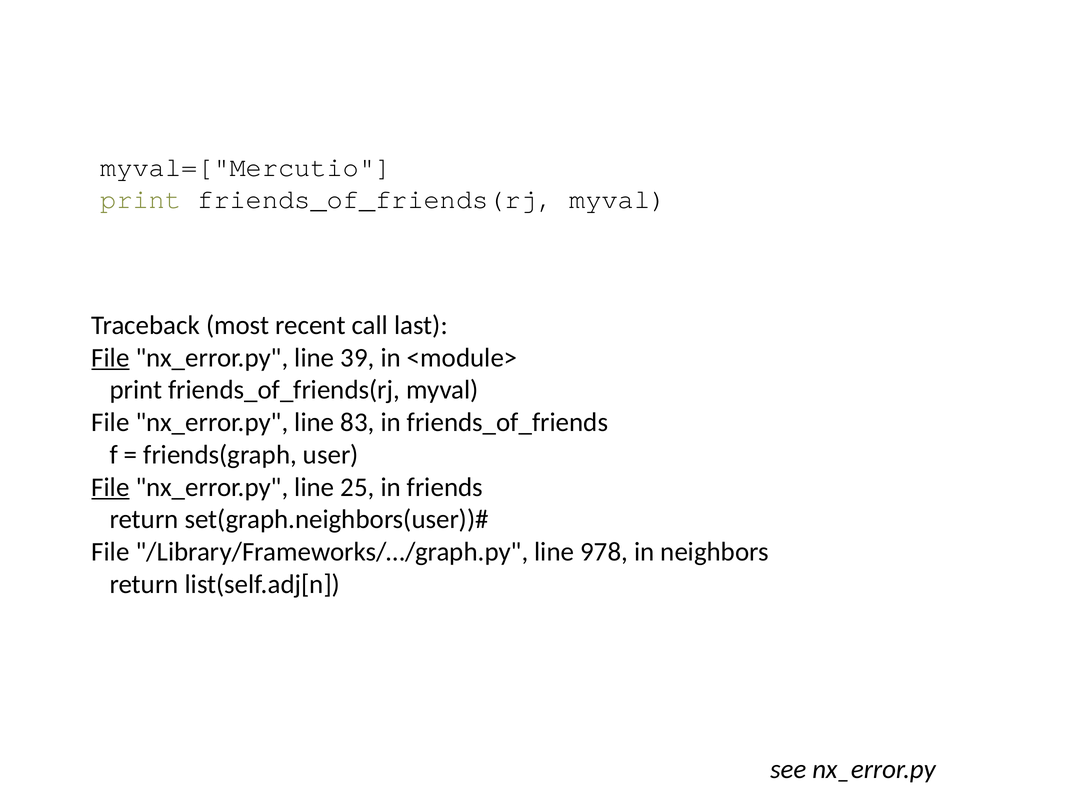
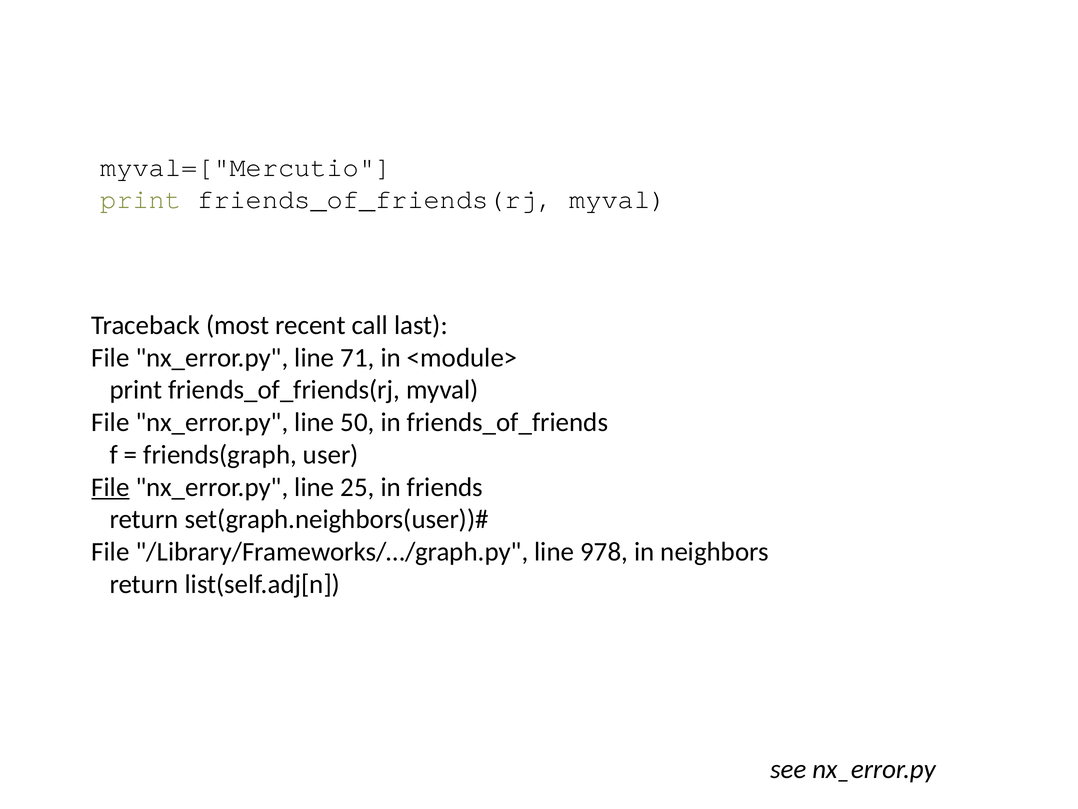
File underline: present -> none (110, 357)
39: 39 -> 71 (357, 357)
83: 83 -> 50 (357, 422)
